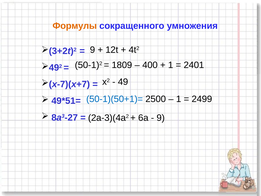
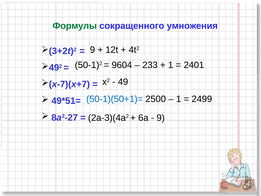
Формулы colour: orange -> green (75, 26)
1809: 1809 -> 9604 (122, 65)
400: 400 -> 233 (150, 65)
